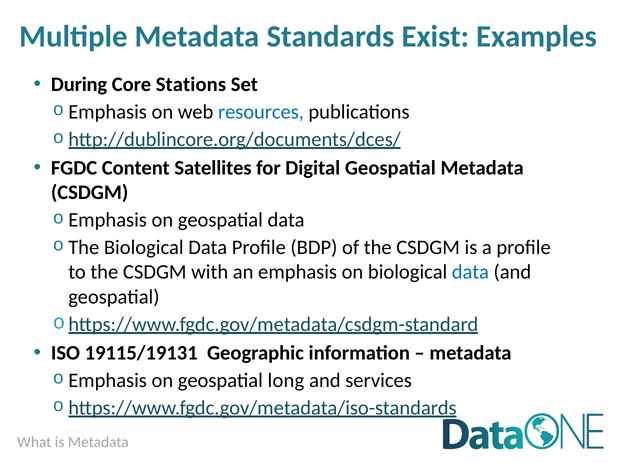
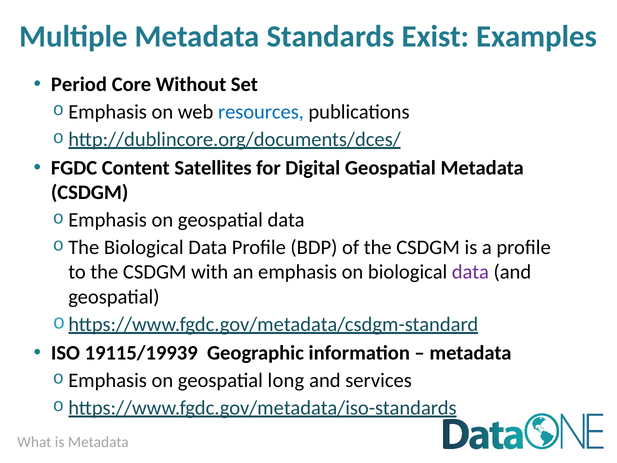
During: During -> Period (79, 84)
Stations: Stations -> Without (191, 84)
data colour: blue -> purple (470, 272)
19115/19131: 19115/19131 -> 19115/19939 (141, 353)
